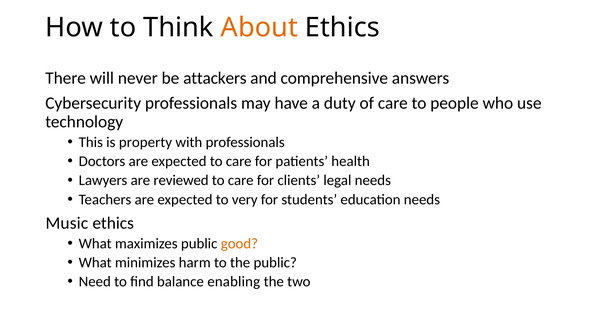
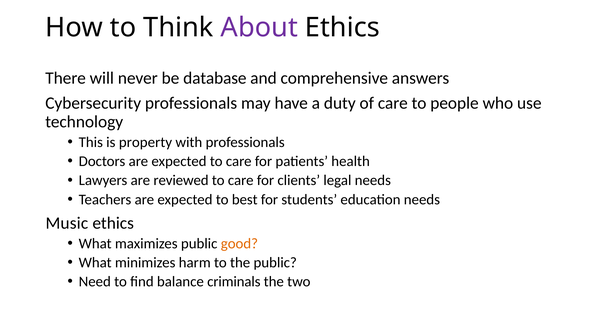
About colour: orange -> purple (259, 27)
attackers: attackers -> database (215, 78)
very: very -> best (245, 200)
enabling: enabling -> criminals (234, 282)
